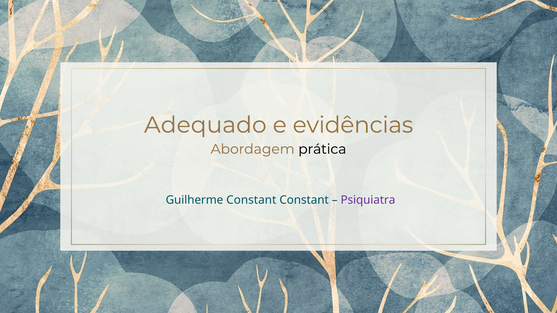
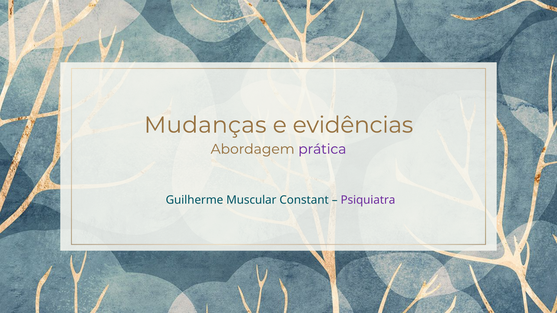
Adequado: Adequado -> Mudanças (205, 125)
prática colour: black -> purple (322, 149)
Guilherme Constant: Constant -> Muscular (251, 200)
